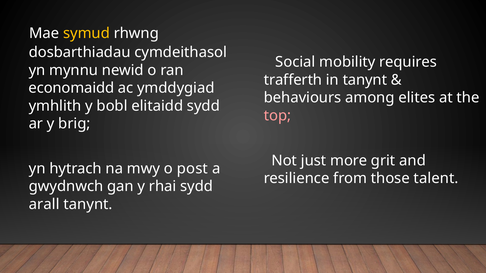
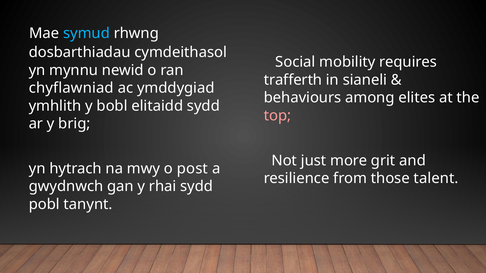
symud colour: yellow -> light blue (86, 33)
in tanynt: tanynt -> sianeli (365, 80)
economaidd: economaidd -> chyflawniad (71, 88)
arall: arall -> pobl (44, 204)
